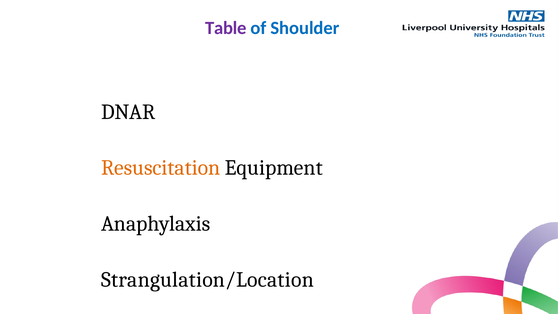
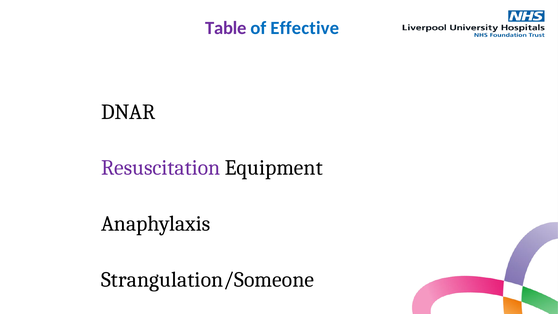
Shoulder: Shoulder -> Effective (305, 28)
Resuscitation colour: orange -> purple (161, 168)
Strangulation/Location: Strangulation/Location -> Strangulation/Someone (208, 280)
